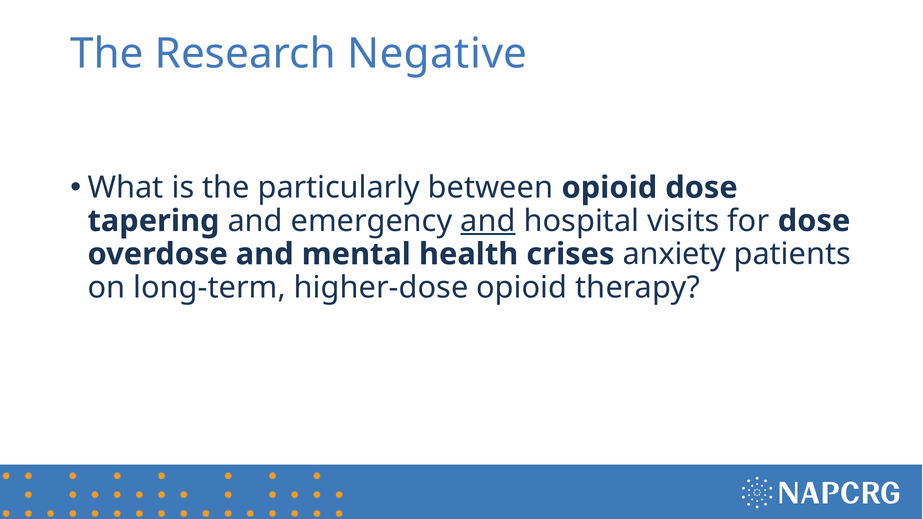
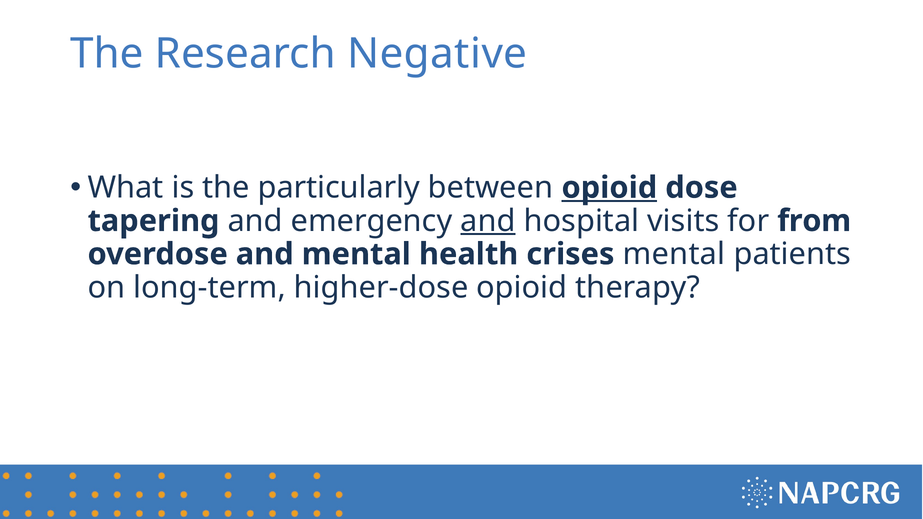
opioid underline: none -> present (609, 188)
for dose: dose -> from (814, 221)
crises anxiety: anxiety -> mental (674, 254)
